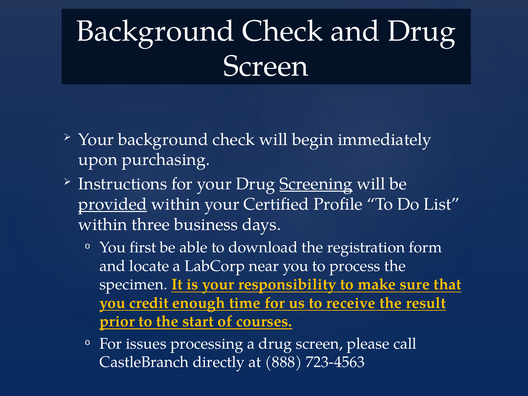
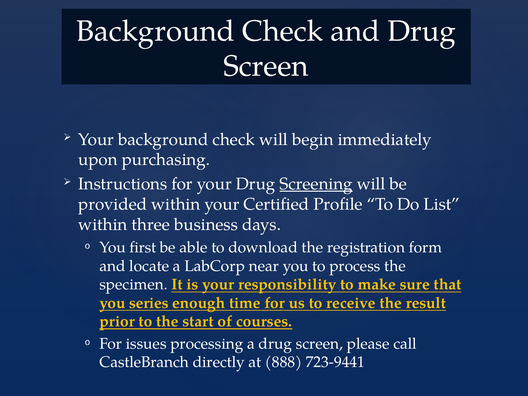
provided underline: present -> none (113, 204)
credit: credit -> series (149, 303)
723-4563: 723-4563 -> 723-9441 (335, 362)
